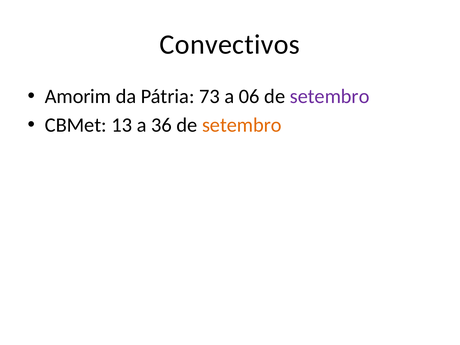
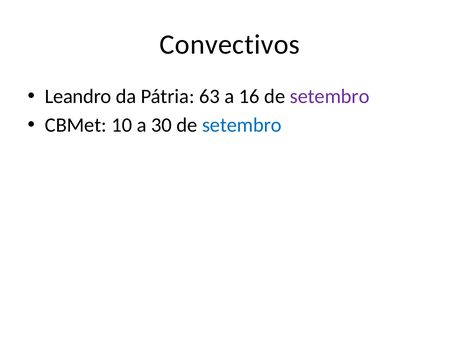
Amorim: Amorim -> Leandro (78, 96)
73: 73 -> 63 (210, 96)
06: 06 -> 16 (249, 96)
13: 13 -> 10 (122, 125)
36: 36 -> 30 (161, 125)
setembro colour: orange -> blue (242, 125)
